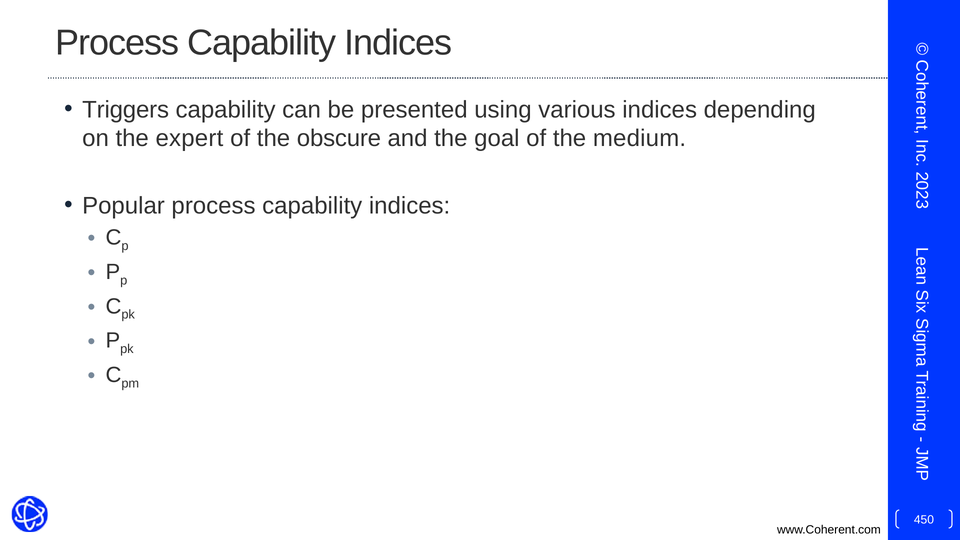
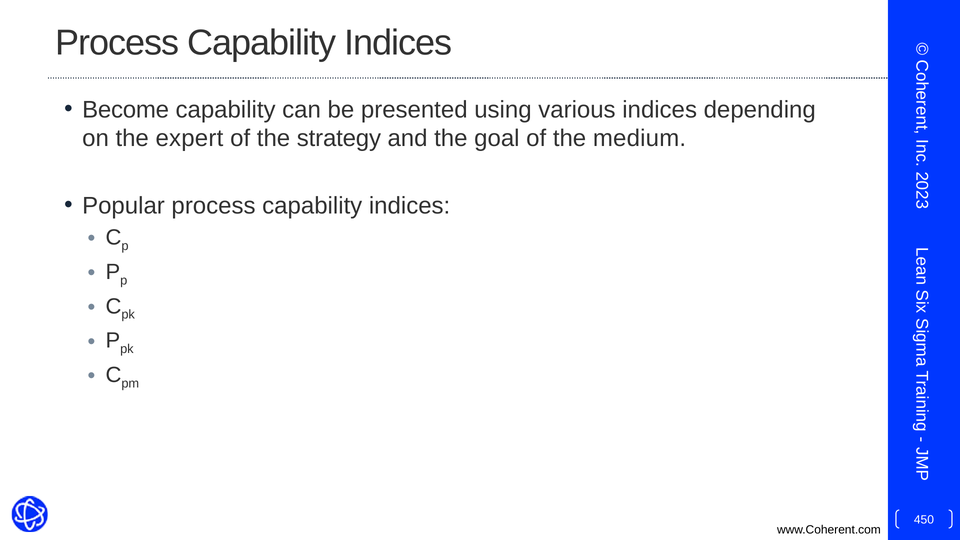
Triggers: Triggers -> Become (126, 110)
obscure: obscure -> strategy (339, 138)
